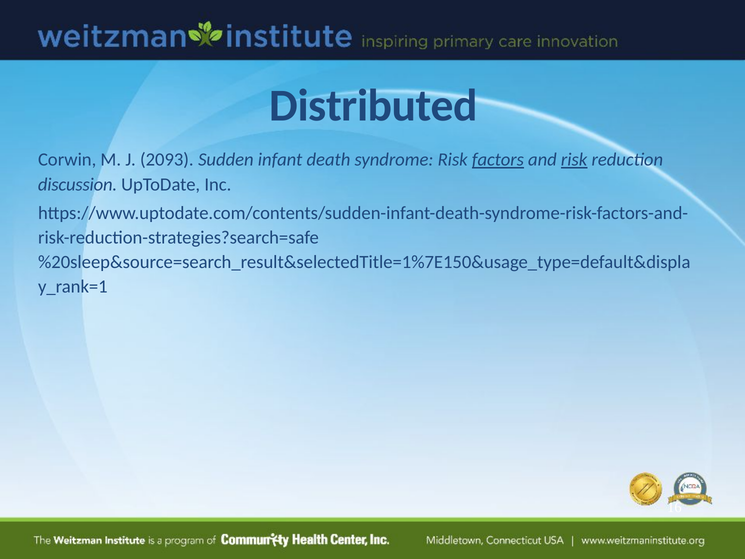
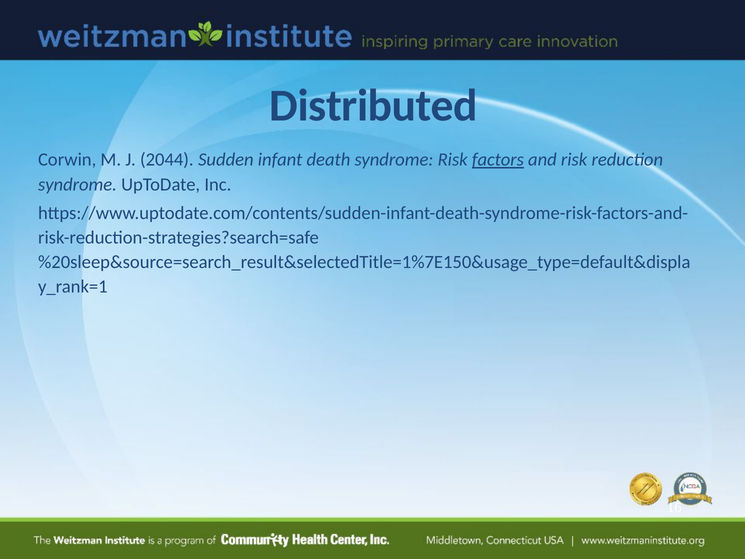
2093: 2093 -> 2044 (167, 160)
risk underline: present -> none (574, 160)
discussion: discussion -> syndrome (77, 185)
